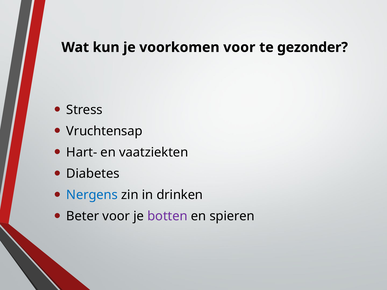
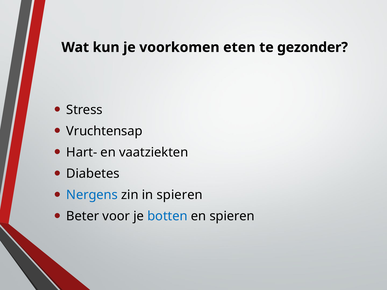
voorkomen voor: voor -> eten (239, 47)
in drinken: drinken -> spieren (180, 195)
botten colour: purple -> blue (167, 216)
